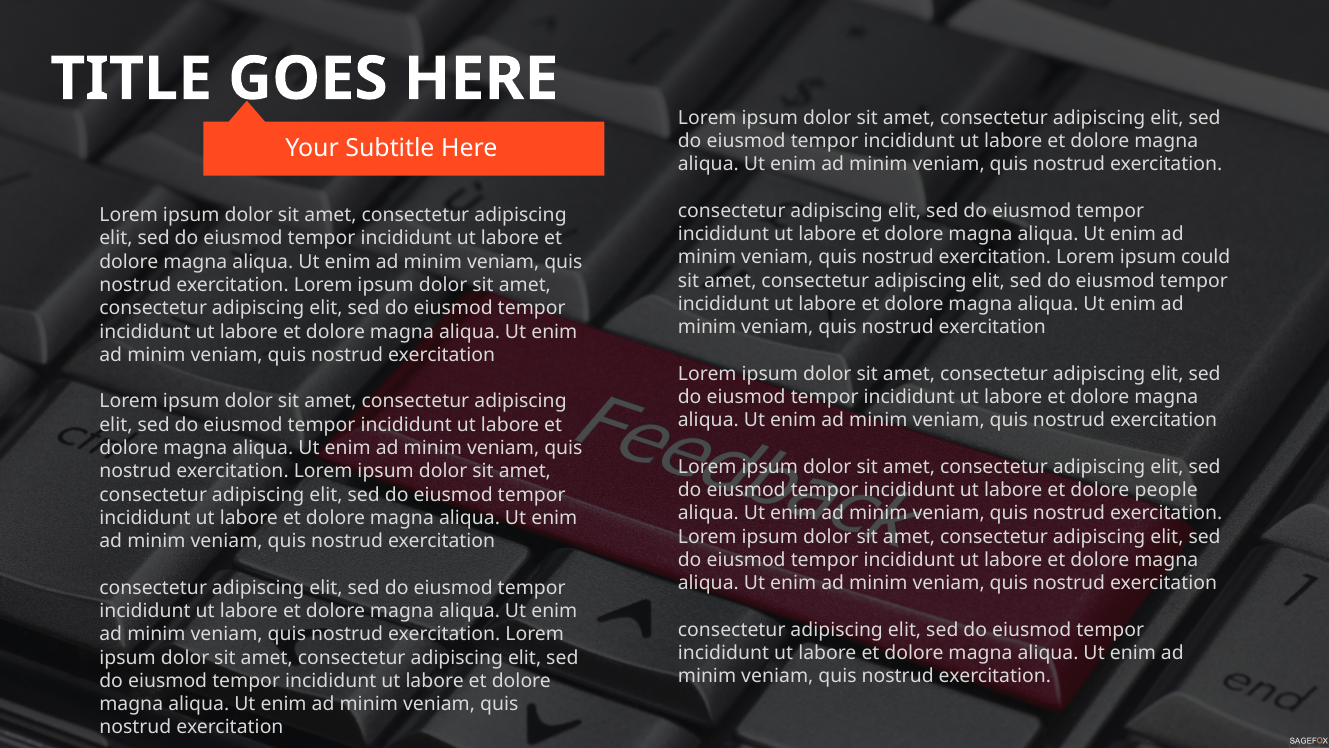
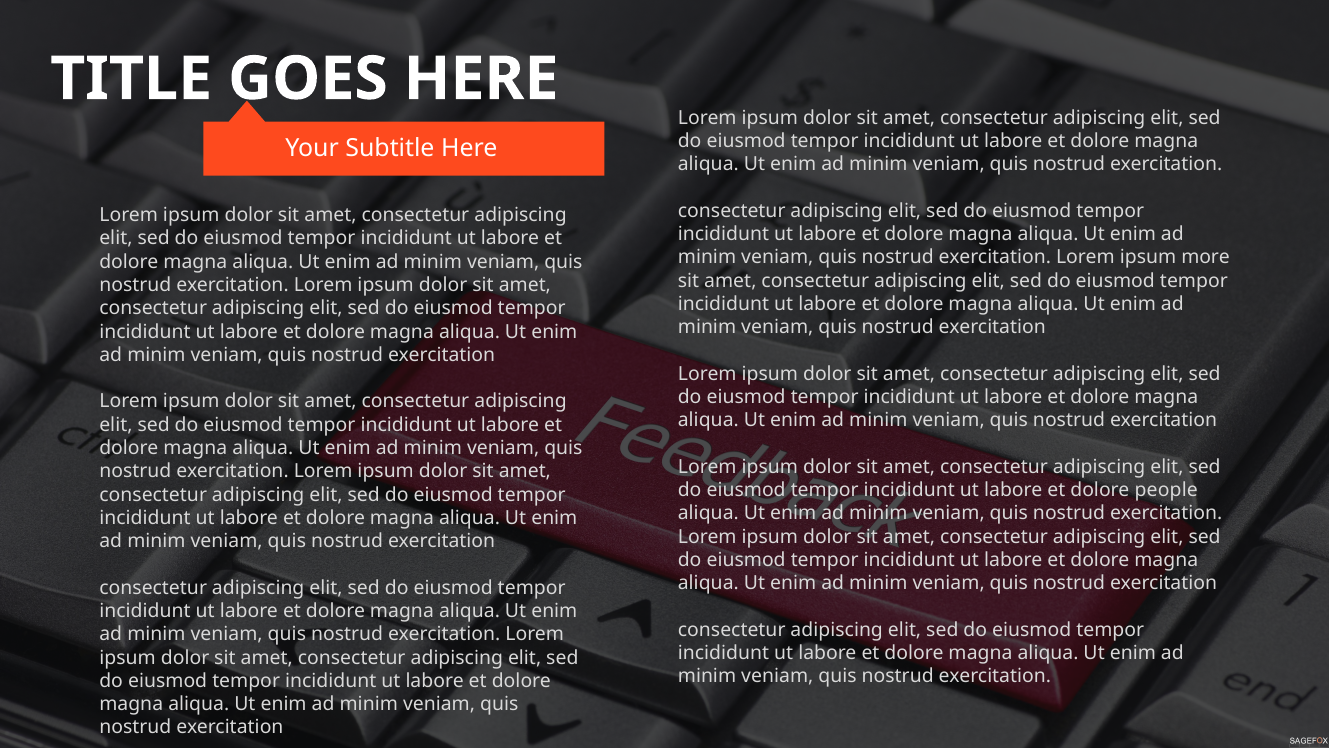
could: could -> more (1206, 257)
